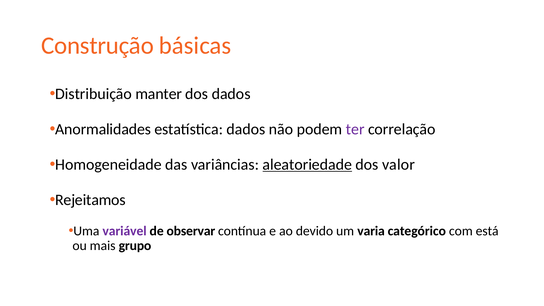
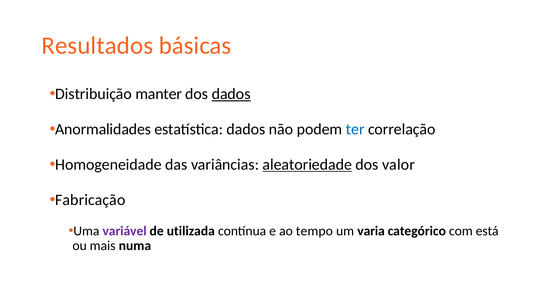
Construção: Construção -> Resultados (97, 46)
dados underline: none -> present (231, 94)
ter colour: purple -> blue (355, 129)
Rejeitamos: Rejeitamos -> Fabricação (90, 200)
observar: observar -> utilizada (191, 231)
devido: devido -> tempo (314, 231)
grupo: grupo -> numa (135, 246)
